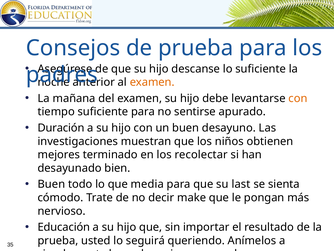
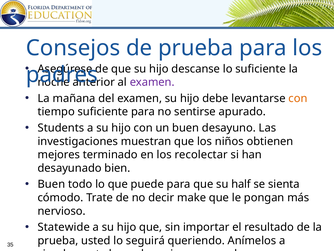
examen colour: orange -> purple (152, 82)
Duración: Duración -> Students (61, 128)
media: media -> puede (147, 184)
last: last -> half (241, 184)
Educación: Educación -> Statewide (64, 227)
